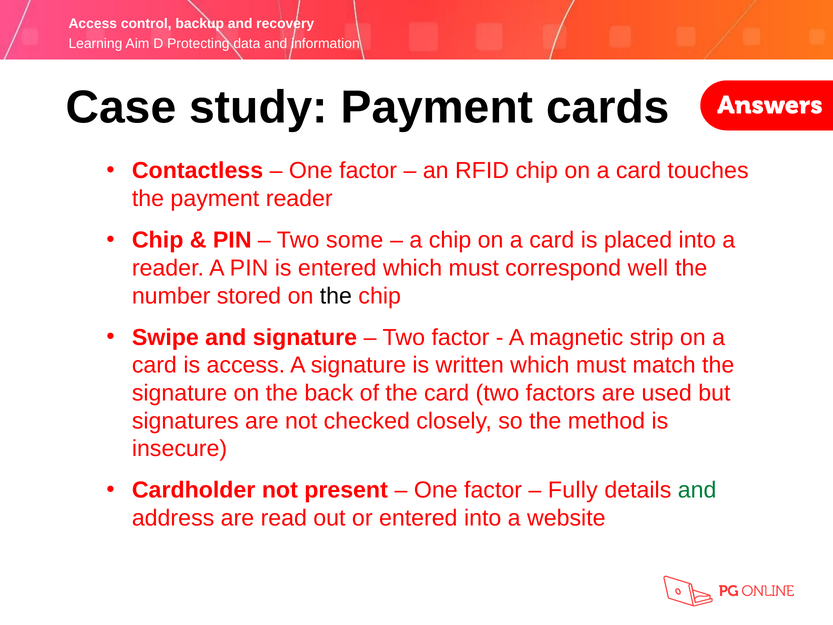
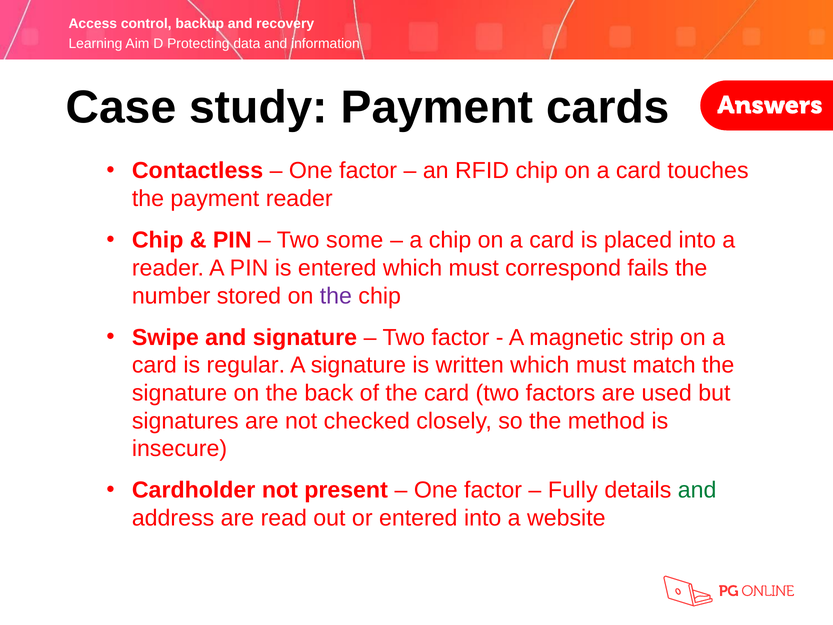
well: well -> fails (648, 268)
the colour: black -> purple (336, 296)
is access: access -> regular (246, 365)
